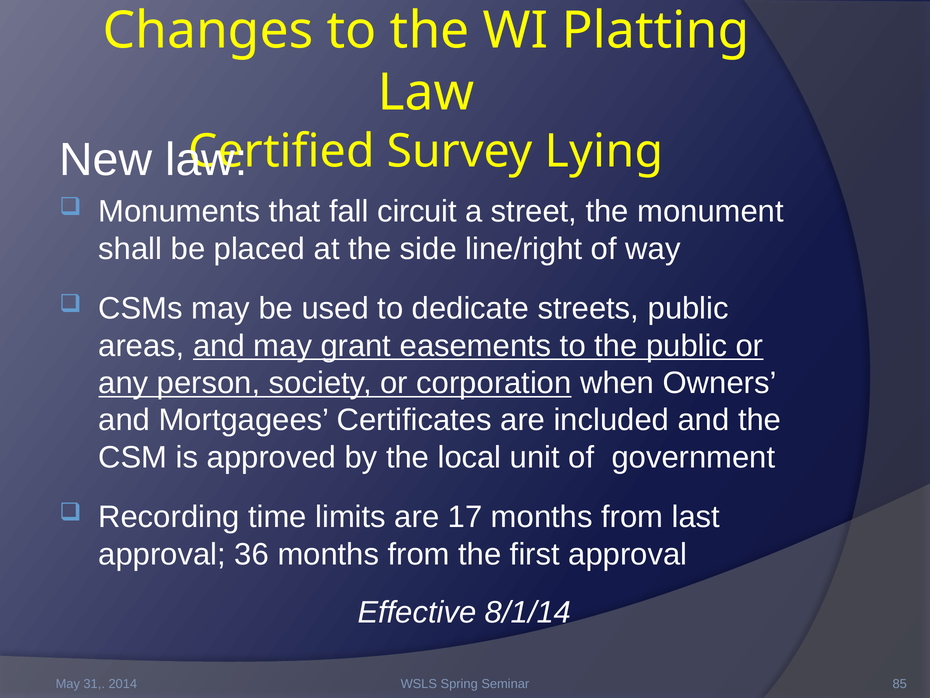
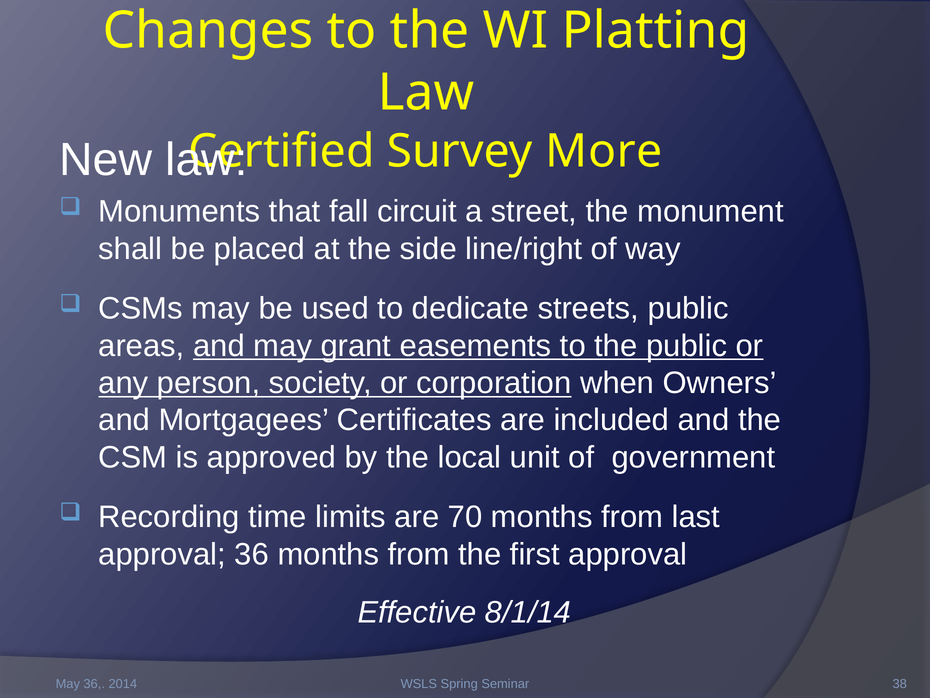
Lying: Lying -> More (604, 151)
17: 17 -> 70 (465, 517)
May 31: 31 -> 36 (94, 683)
85: 85 -> 38 (900, 683)
